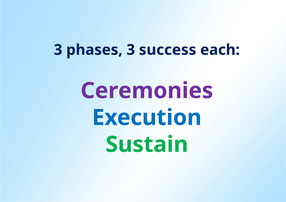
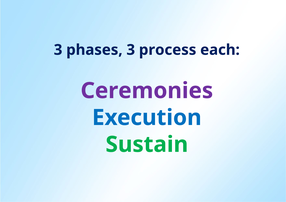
success: success -> process (168, 50)
